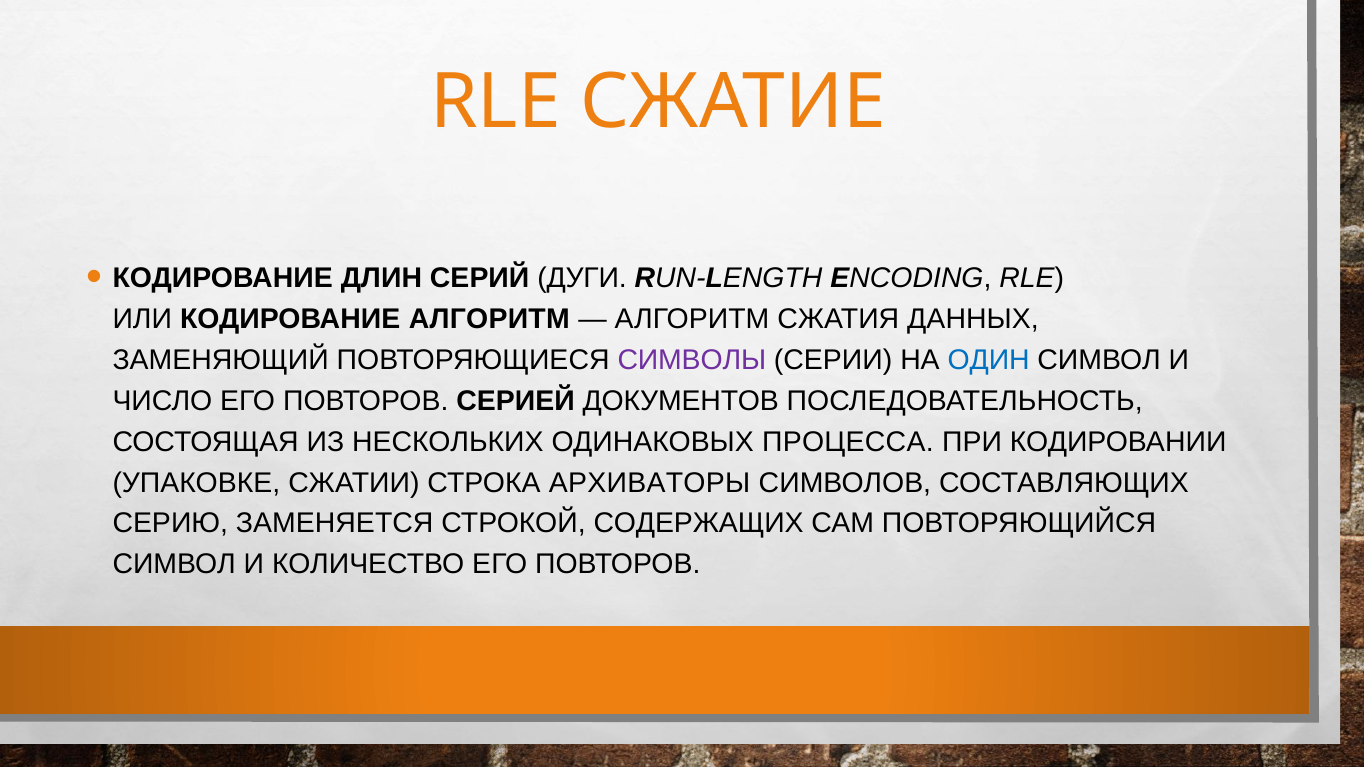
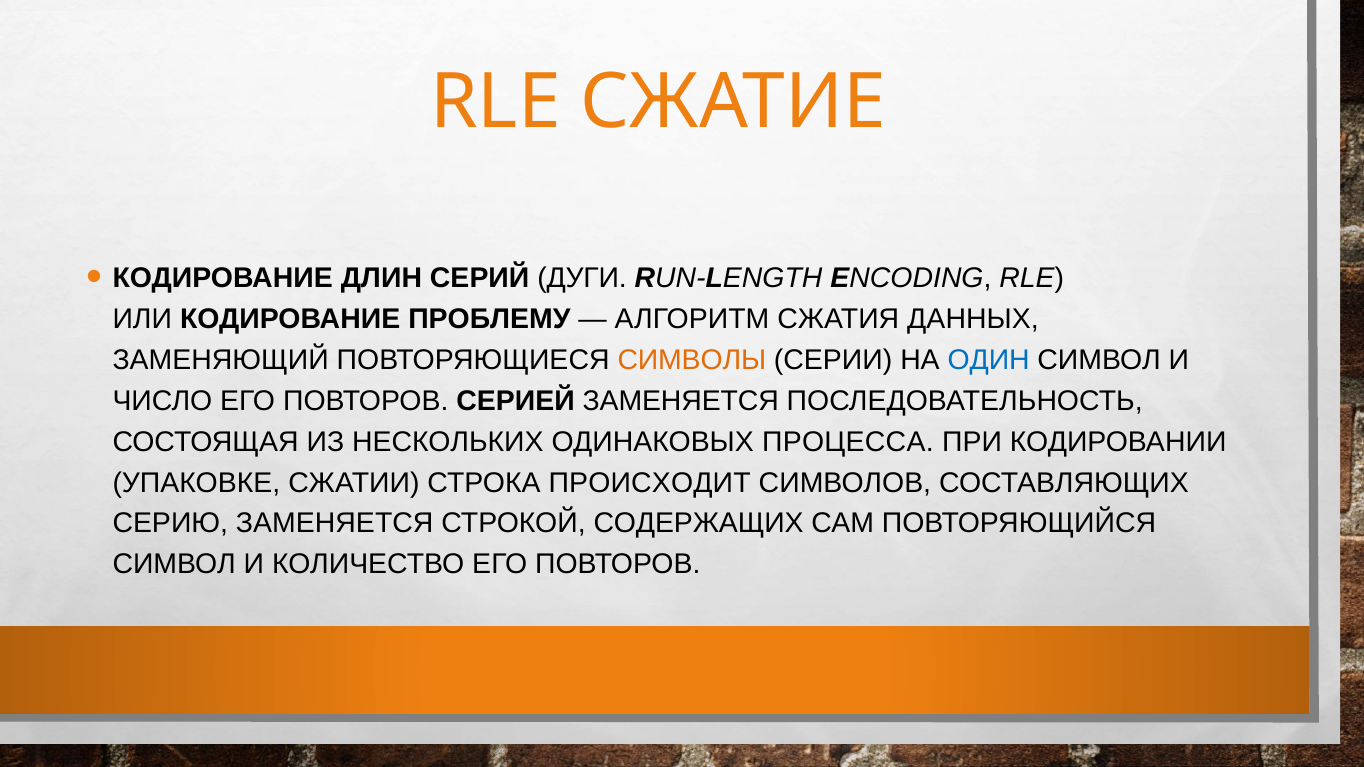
КОДИРОВАНИЕ АЛГОРИТМ: АЛГОРИТМ -> ПРОБЛЕМУ (489, 319)
СИМВОЛЫ colour: purple -> orange (692, 360)
СЕРИЕЙ ДОКУМЕНТОВ: ДОКУМЕНТОВ -> ЗАМЕНЯЕТСЯ (681, 401)
АРХИВАТОРЫ: АРХИВАТОРЫ -> ПРОИСХОДИТ (650, 483)
